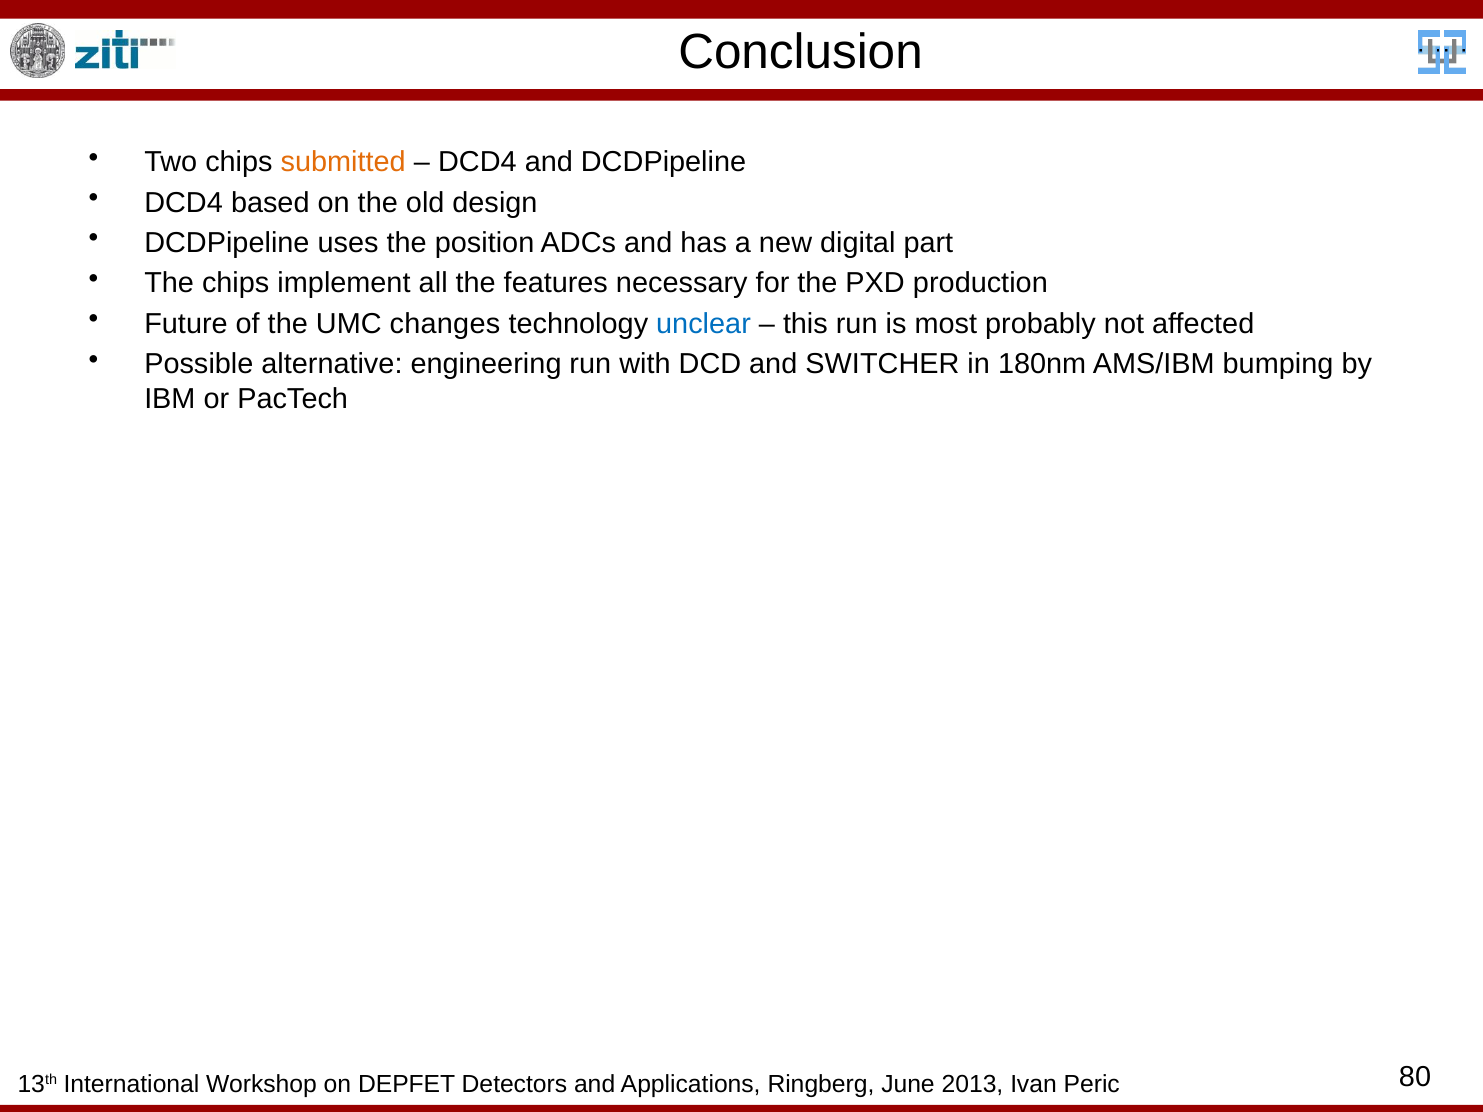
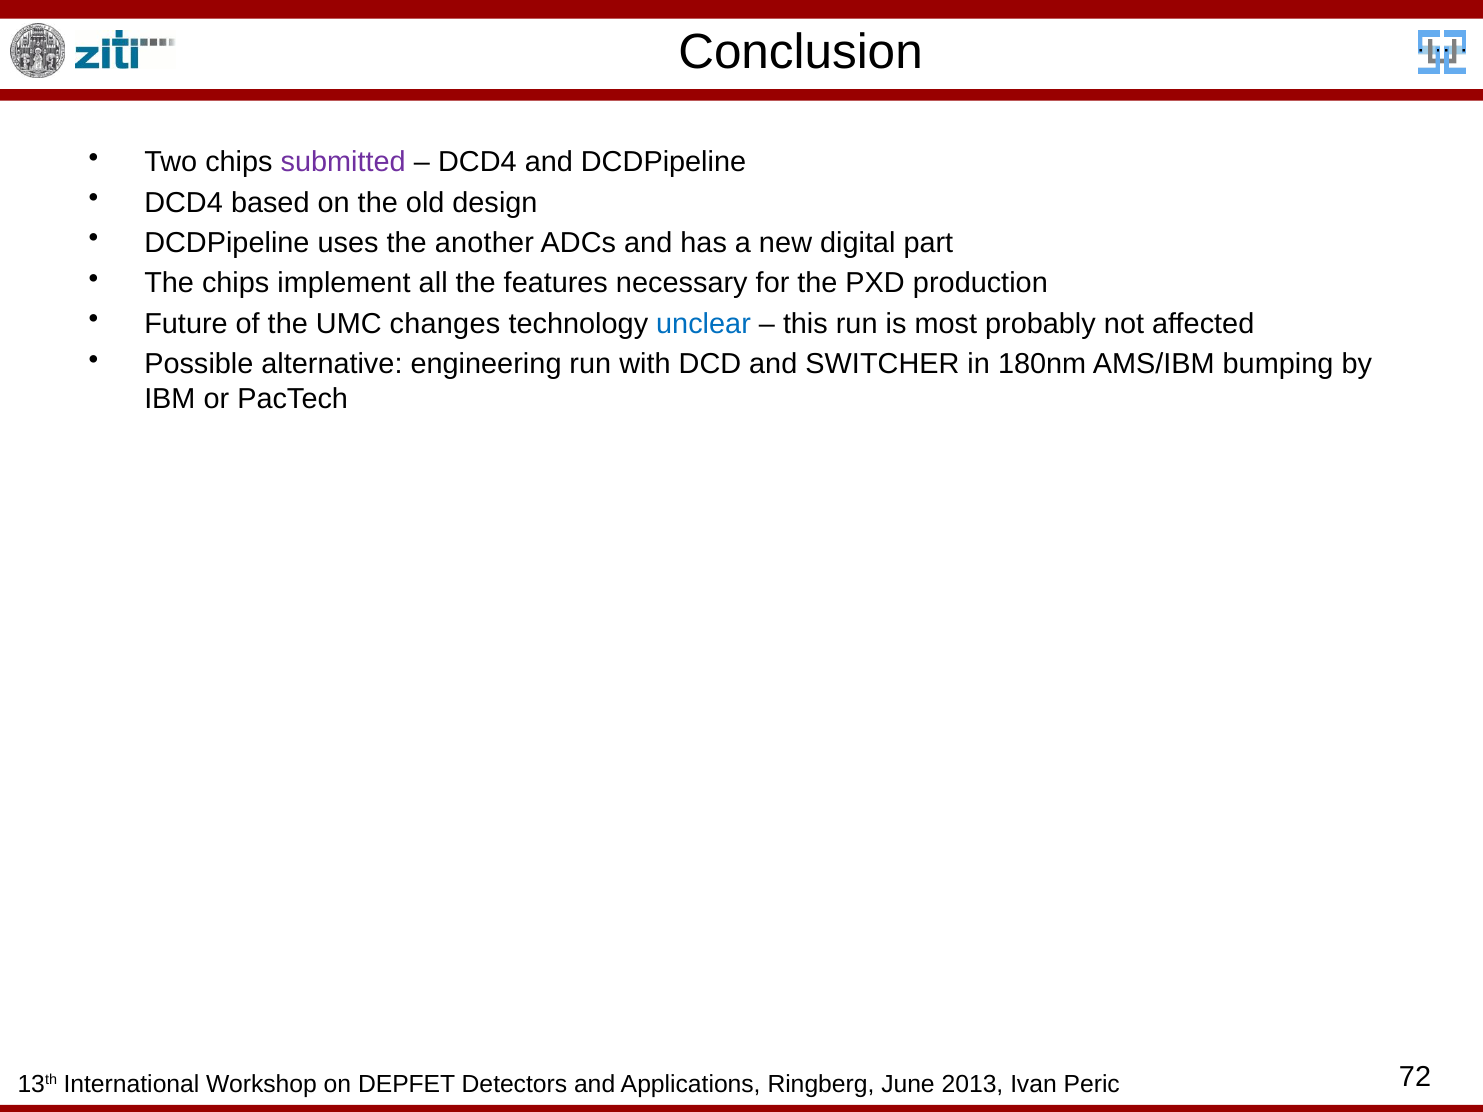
submitted colour: orange -> purple (343, 162)
position: position -> another (484, 243)
80: 80 -> 72 (1415, 1077)
